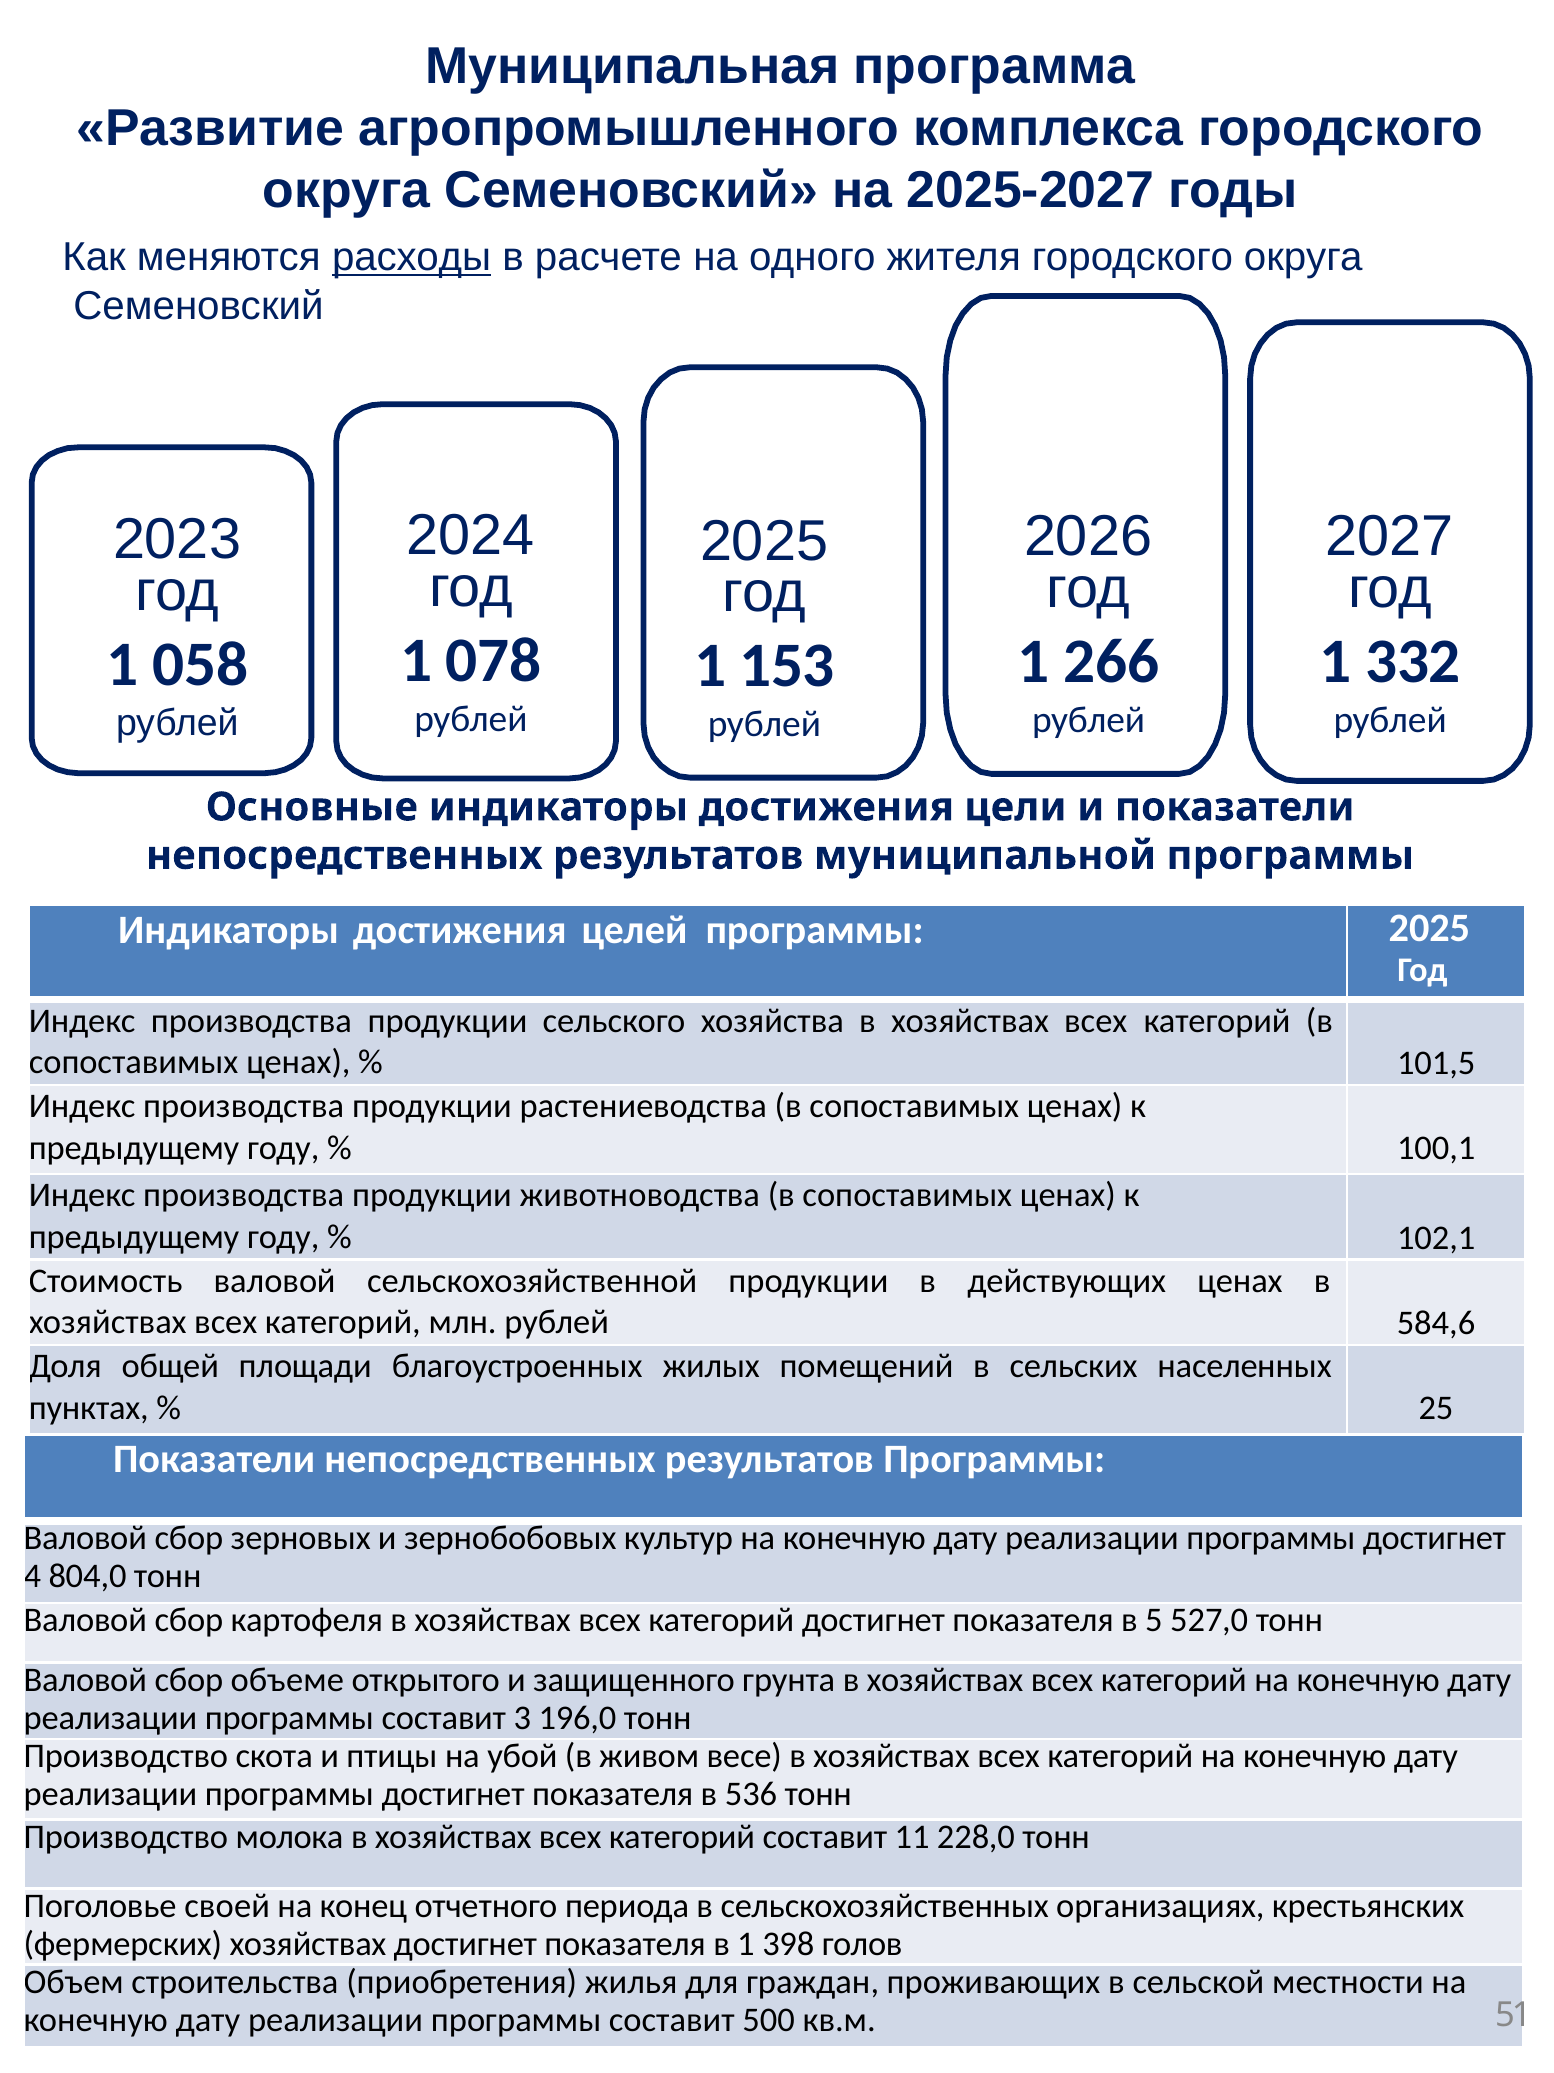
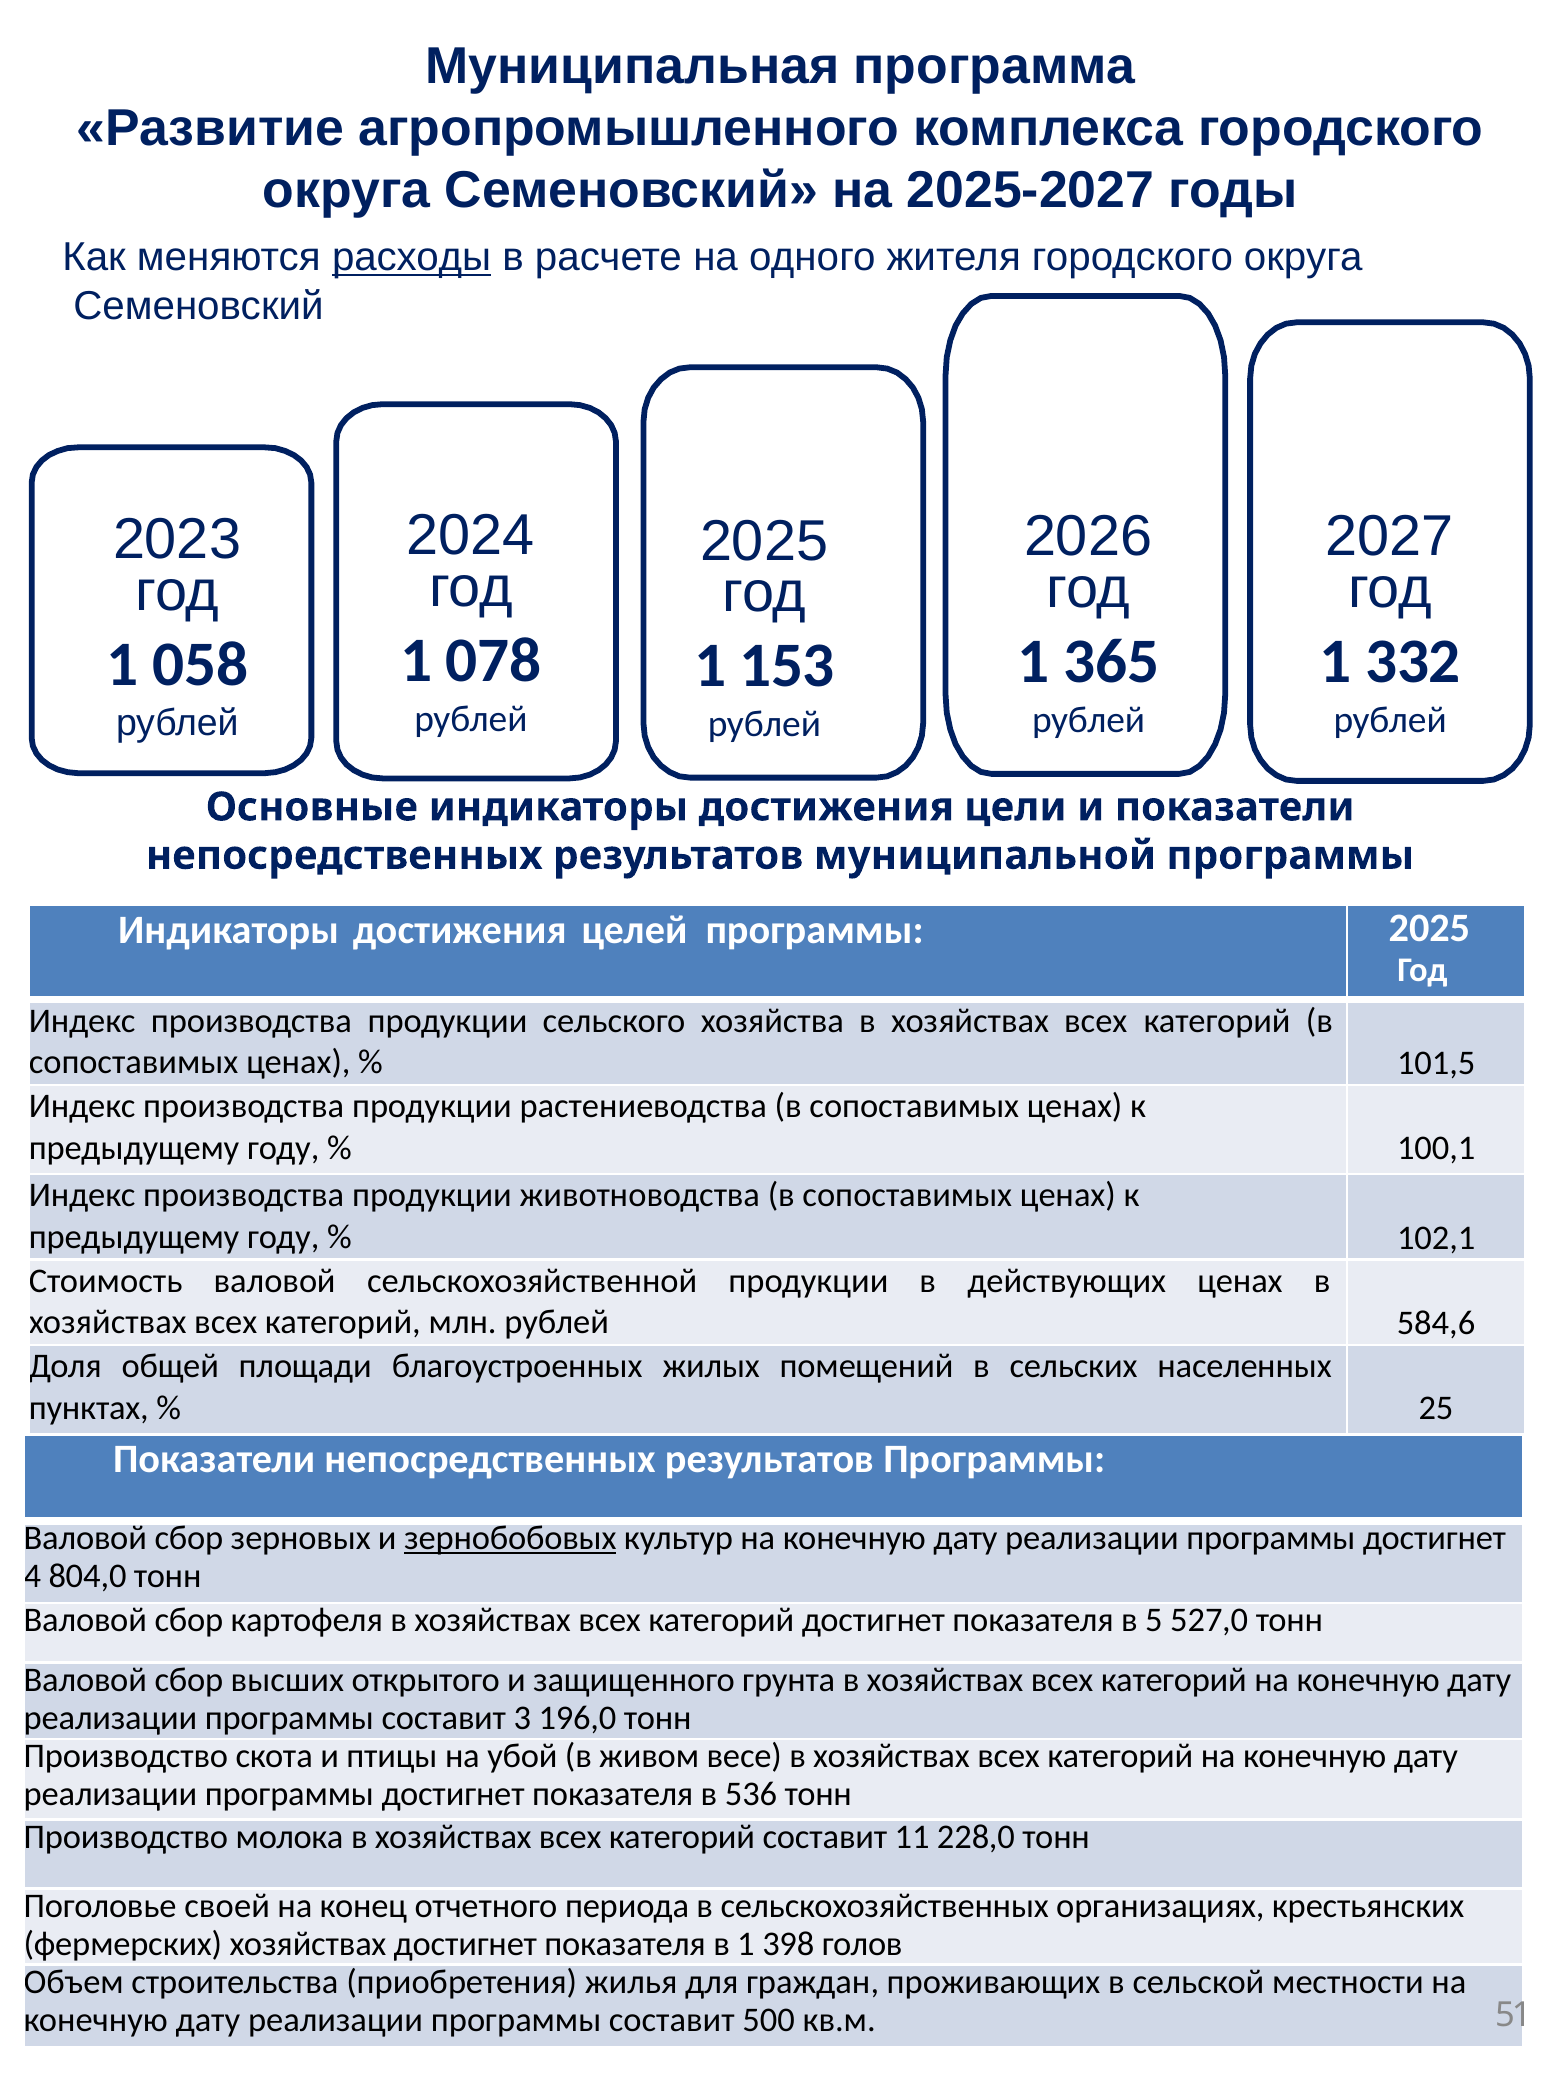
266: 266 -> 365 (1111, 661)
зернобобовых underline: none -> present (510, 1538)
объеме: объеме -> высших (287, 1679)
